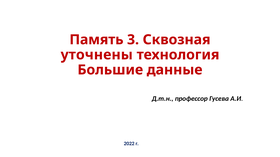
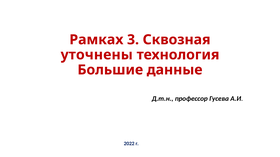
Память: Память -> Рамках (96, 40)
